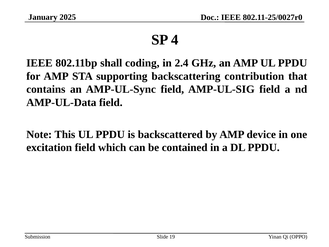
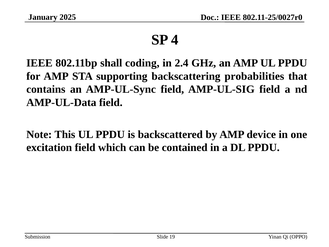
contribution: contribution -> probabilities (254, 76)
